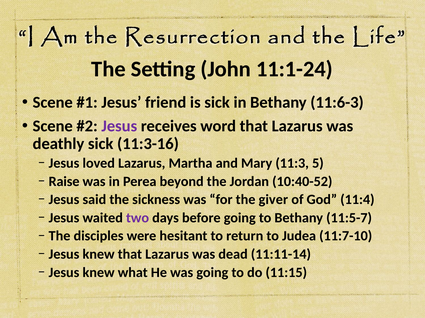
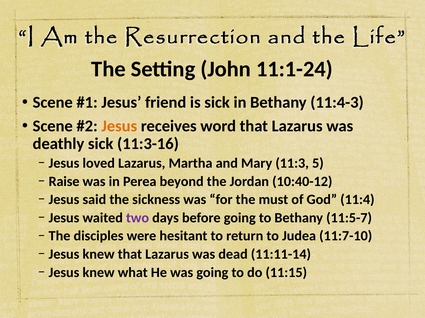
11:6-3: 11:6-3 -> 11:4-3 (337, 103)
Jesus colour: purple -> orange (119, 126)
10:40-52: 10:40-52 -> 10:40-12 (302, 182)
giver: giver -> must (273, 200)
